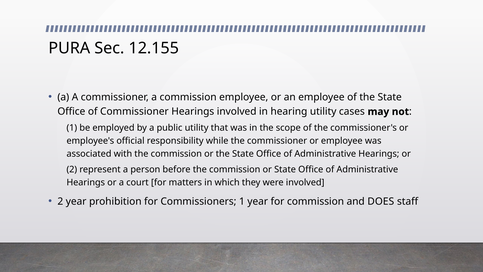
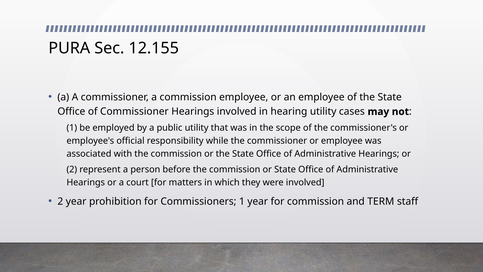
DOES: DOES -> TERM (381, 201)
